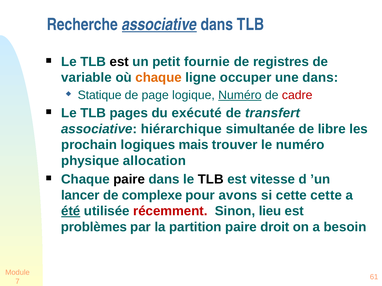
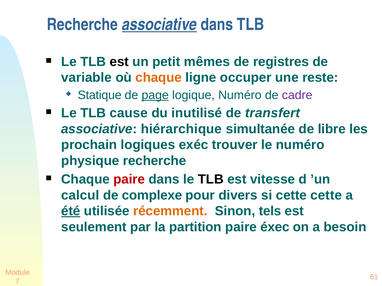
fournie: fournie -> mêmes (207, 62)
une dans: dans -> reste (320, 78)
page underline: none -> present (155, 95)
Numéro underline: present -> none (240, 95)
cadre colour: red -> purple (297, 95)
pages: pages -> cause (129, 113)
exécuté: exécuté -> inutilisé (197, 113)
mais: mais -> exéc (194, 145)
physique allocation: allocation -> recherche (155, 161)
paire colour: black -> red (129, 180)
lancer: lancer -> calcul (80, 195)
avons: avons -> divers (238, 195)
récemment colour: red -> orange (170, 211)
lieu: lieu -> tels (270, 211)
problèmes: problèmes -> seulement (94, 227)
droit: droit -> éxec (275, 227)
